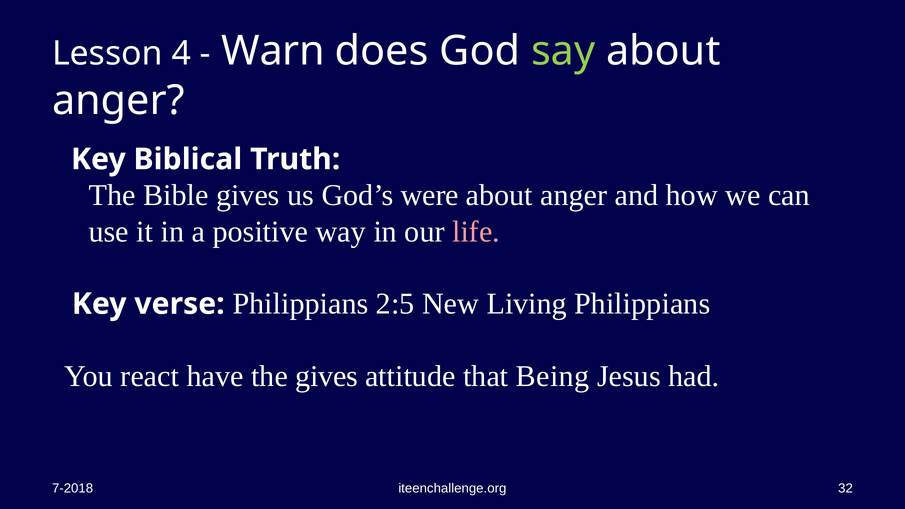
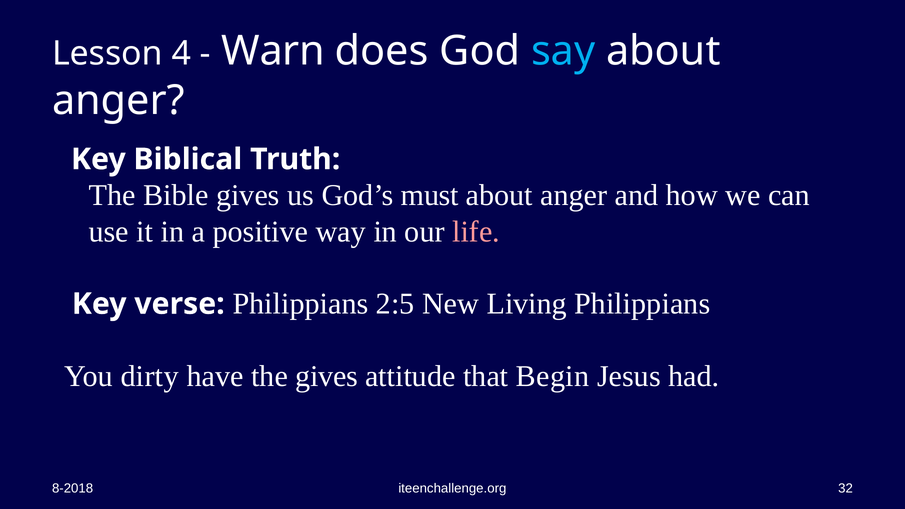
say colour: light green -> light blue (563, 51)
were: were -> must (430, 195)
react: react -> dirty (150, 376)
Being: Being -> Begin (553, 376)
7-2018: 7-2018 -> 8-2018 (73, 489)
